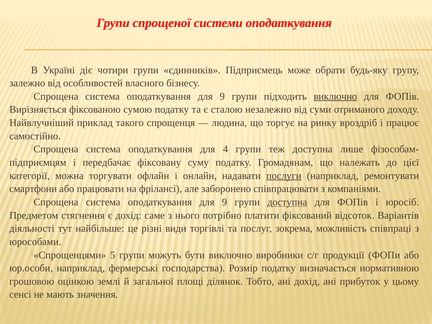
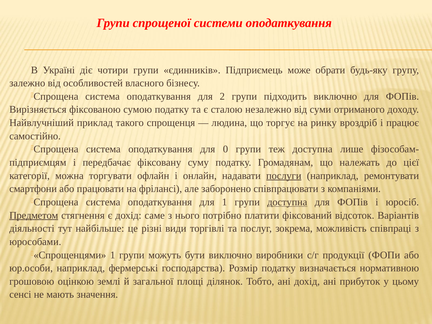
9: 9 -> 2 (222, 96)
виключно underline: present -> none (335, 96)
4: 4 -> 0 (225, 149)
9: 9 -> 1 (225, 202)
Предметом underline: none -> present (34, 215)
5: 5 -> 1 (113, 255)
